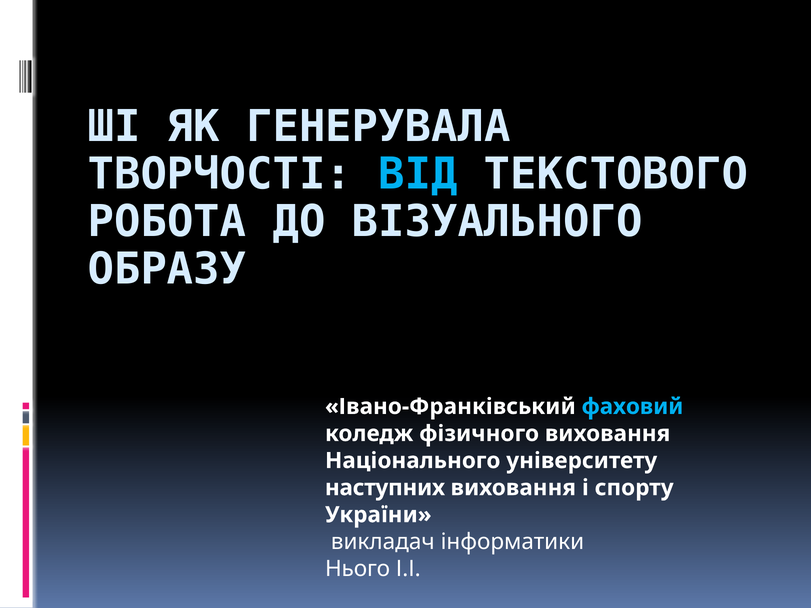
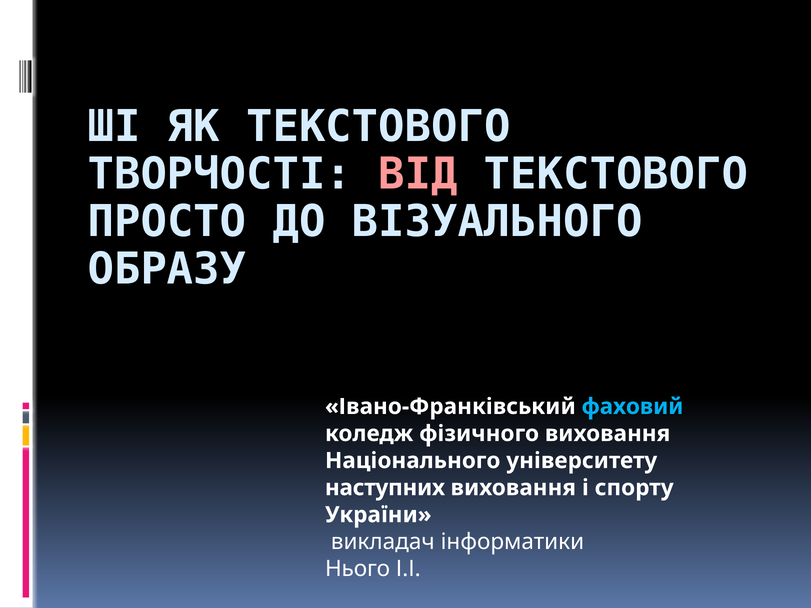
ЯК ГЕНЕРУВАЛА: ГЕНЕРУВАЛА -> ТЕКСТОВОГО (378, 127)
ВІД colour: light blue -> pink (418, 174)
РОБОТА: РОБОТА -> ПРОСТО (167, 222)
